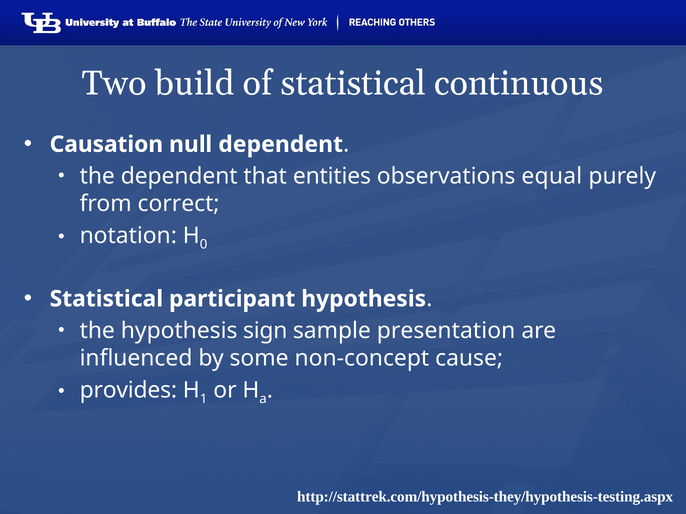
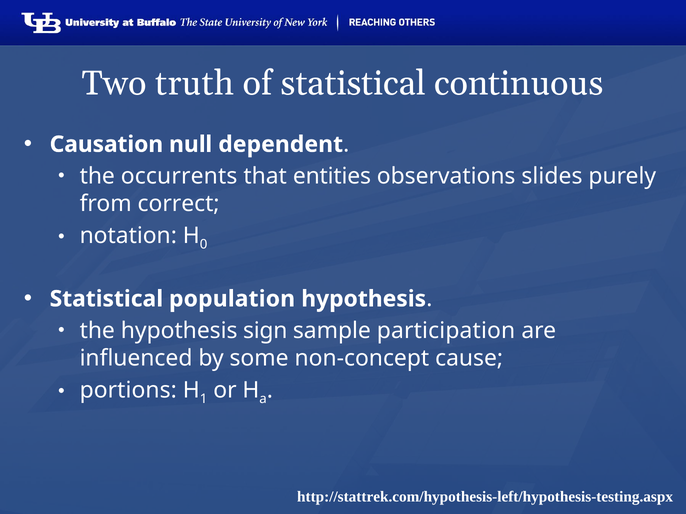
build: build -> truth (195, 84)
the dependent: dependent -> occurrents (179, 176)
equal: equal -> slides (552, 176)
participant: participant -> population (232, 299)
presentation: presentation -> participation (446, 331)
provides: provides -> portions (128, 391)
http://stattrek.com/hypothesis-they/hypothesis-testing.aspx: http://stattrek.com/hypothesis-they/hypothesis-testing.aspx -> http://stattrek.com/hypothesis-left/hypothesis-testing.aspx (485, 497)
